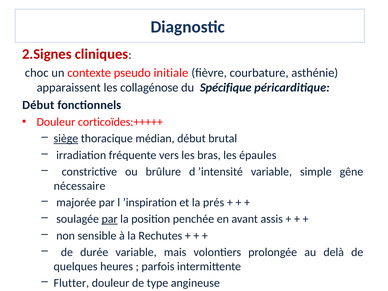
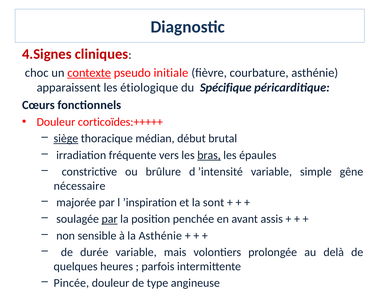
2.Signes: 2.Signes -> 4.Signes (47, 54)
contexte underline: none -> present (89, 73)
collagénose: collagénose -> étiologique (149, 88)
Début: Début -> Cœurs (38, 105)
bras underline: none -> present (209, 155)
prés: prés -> sont (214, 202)
la Rechutes: Rechutes -> Asthénie (160, 236)
Flutter: Flutter -> Pincée (71, 283)
